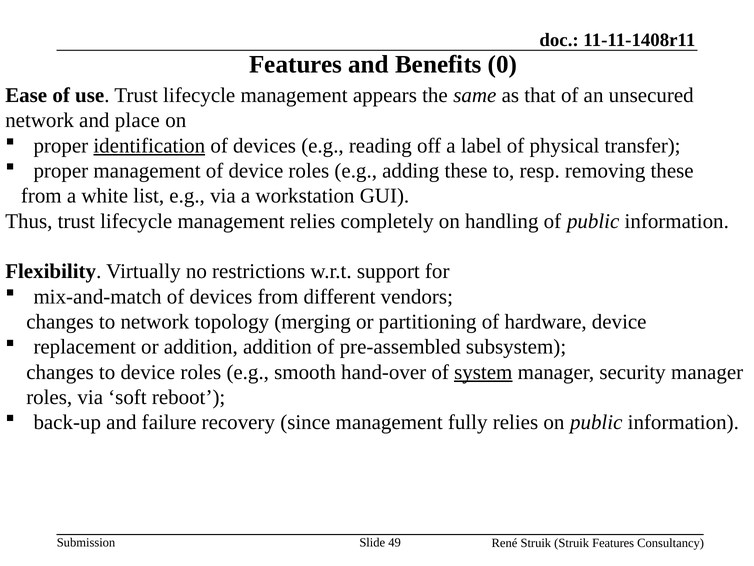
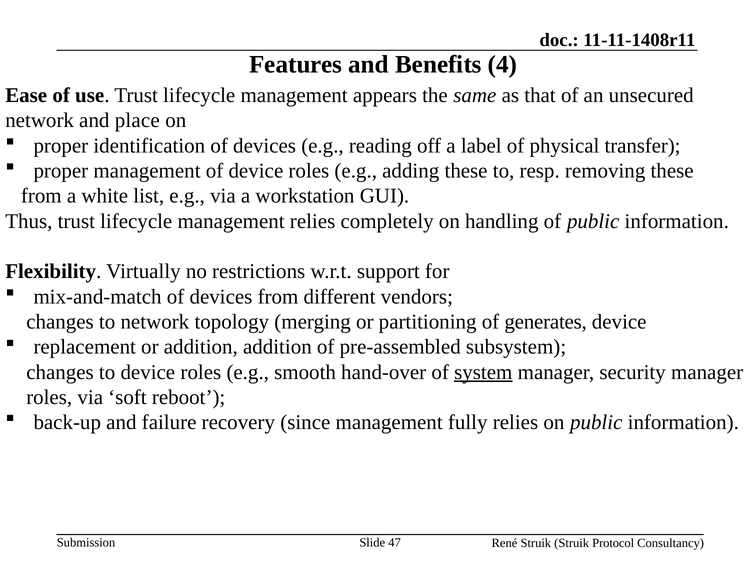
0: 0 -> 4 (503, 65)
identification underline: present -> none (149, 146)
hardware: hardware -> generates (546, 322)
49: 49 -> 47 (395, 542)
Struik Features: Features -> Protocol (613, 543)
